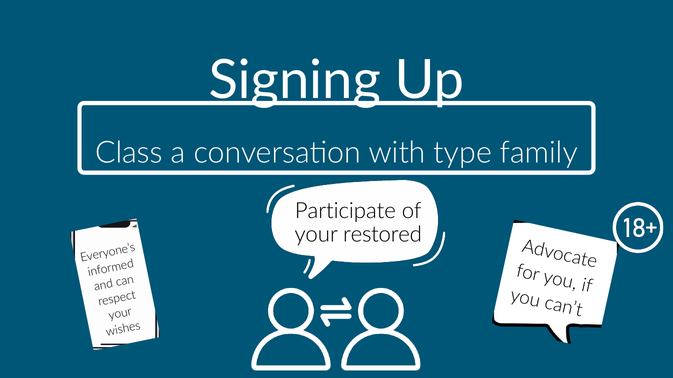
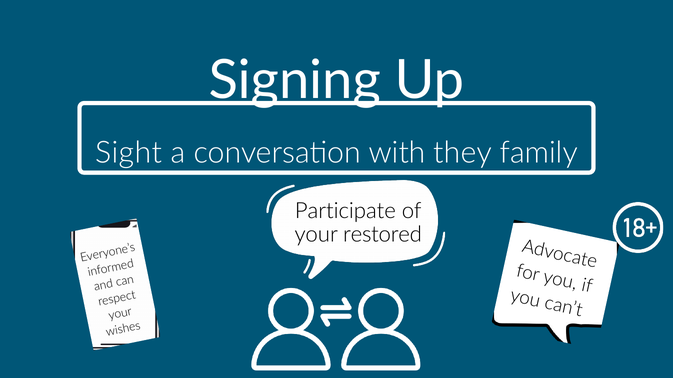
Class: Class -> Sight (129, 153)
type: type -> they (462, 153)
